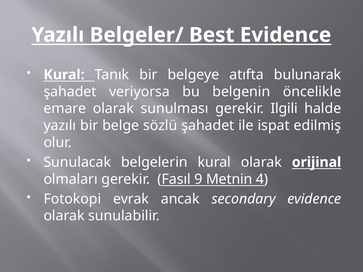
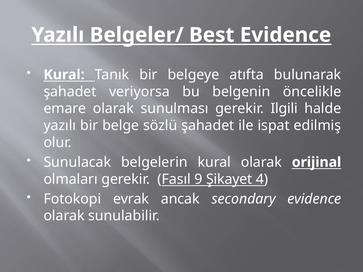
Metnin: Metnin -> Şikayet (229, 179)
